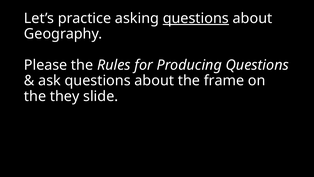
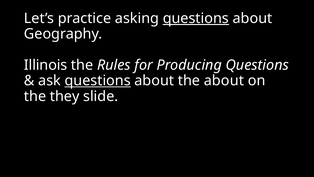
Please: Please -> Illinois (46, 65)
questions underline: none -> present (98, 81)
the frame: frame -> about (224, 81)
